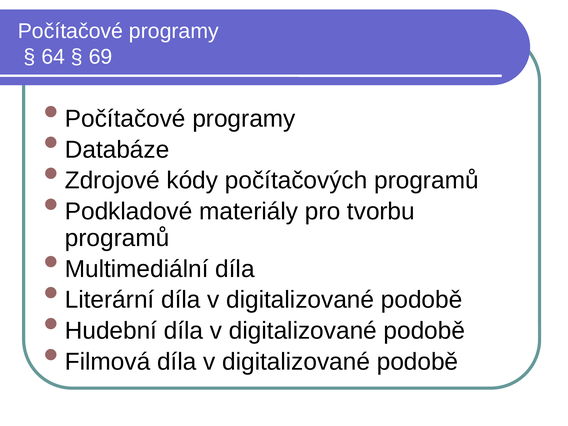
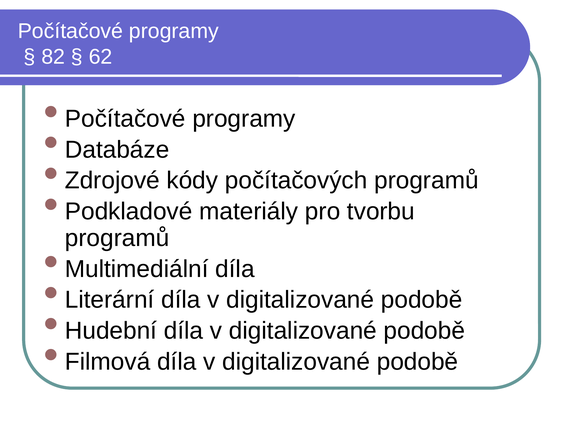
64: 64 -> 82 (53, 57)
69: 69 -> 62 (101, 57)
